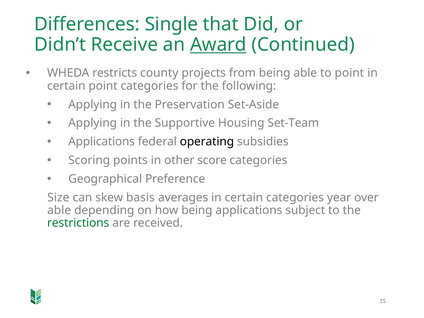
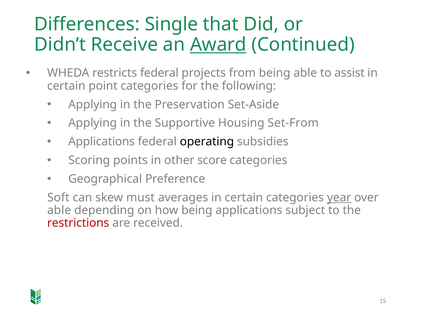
restricts county: county -> federal (159, 73)
to point: point -> assist (349, 73)
Set-Team: Set-Team -> Set-From (293, 123)
Size: Size -> Soft (58, 198)
basis: basis -> must (140, 198)
year underline: none -> present (339, 198)
restrictions colour: green -> red (78, 223)
